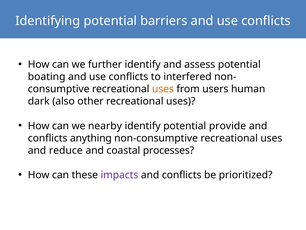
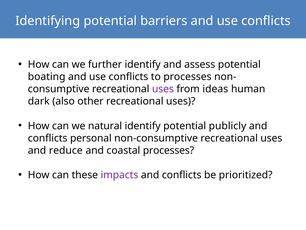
to interfered: interfered -> processes (187, 77)
uses colour: orange -> purple (163, 89)
users: users -> ideas (215, 89)
nearby: nearby -> natural (105, 126)
provide: provide -> publicly (228, 126)
anything: anything -> personal (91, 138)
